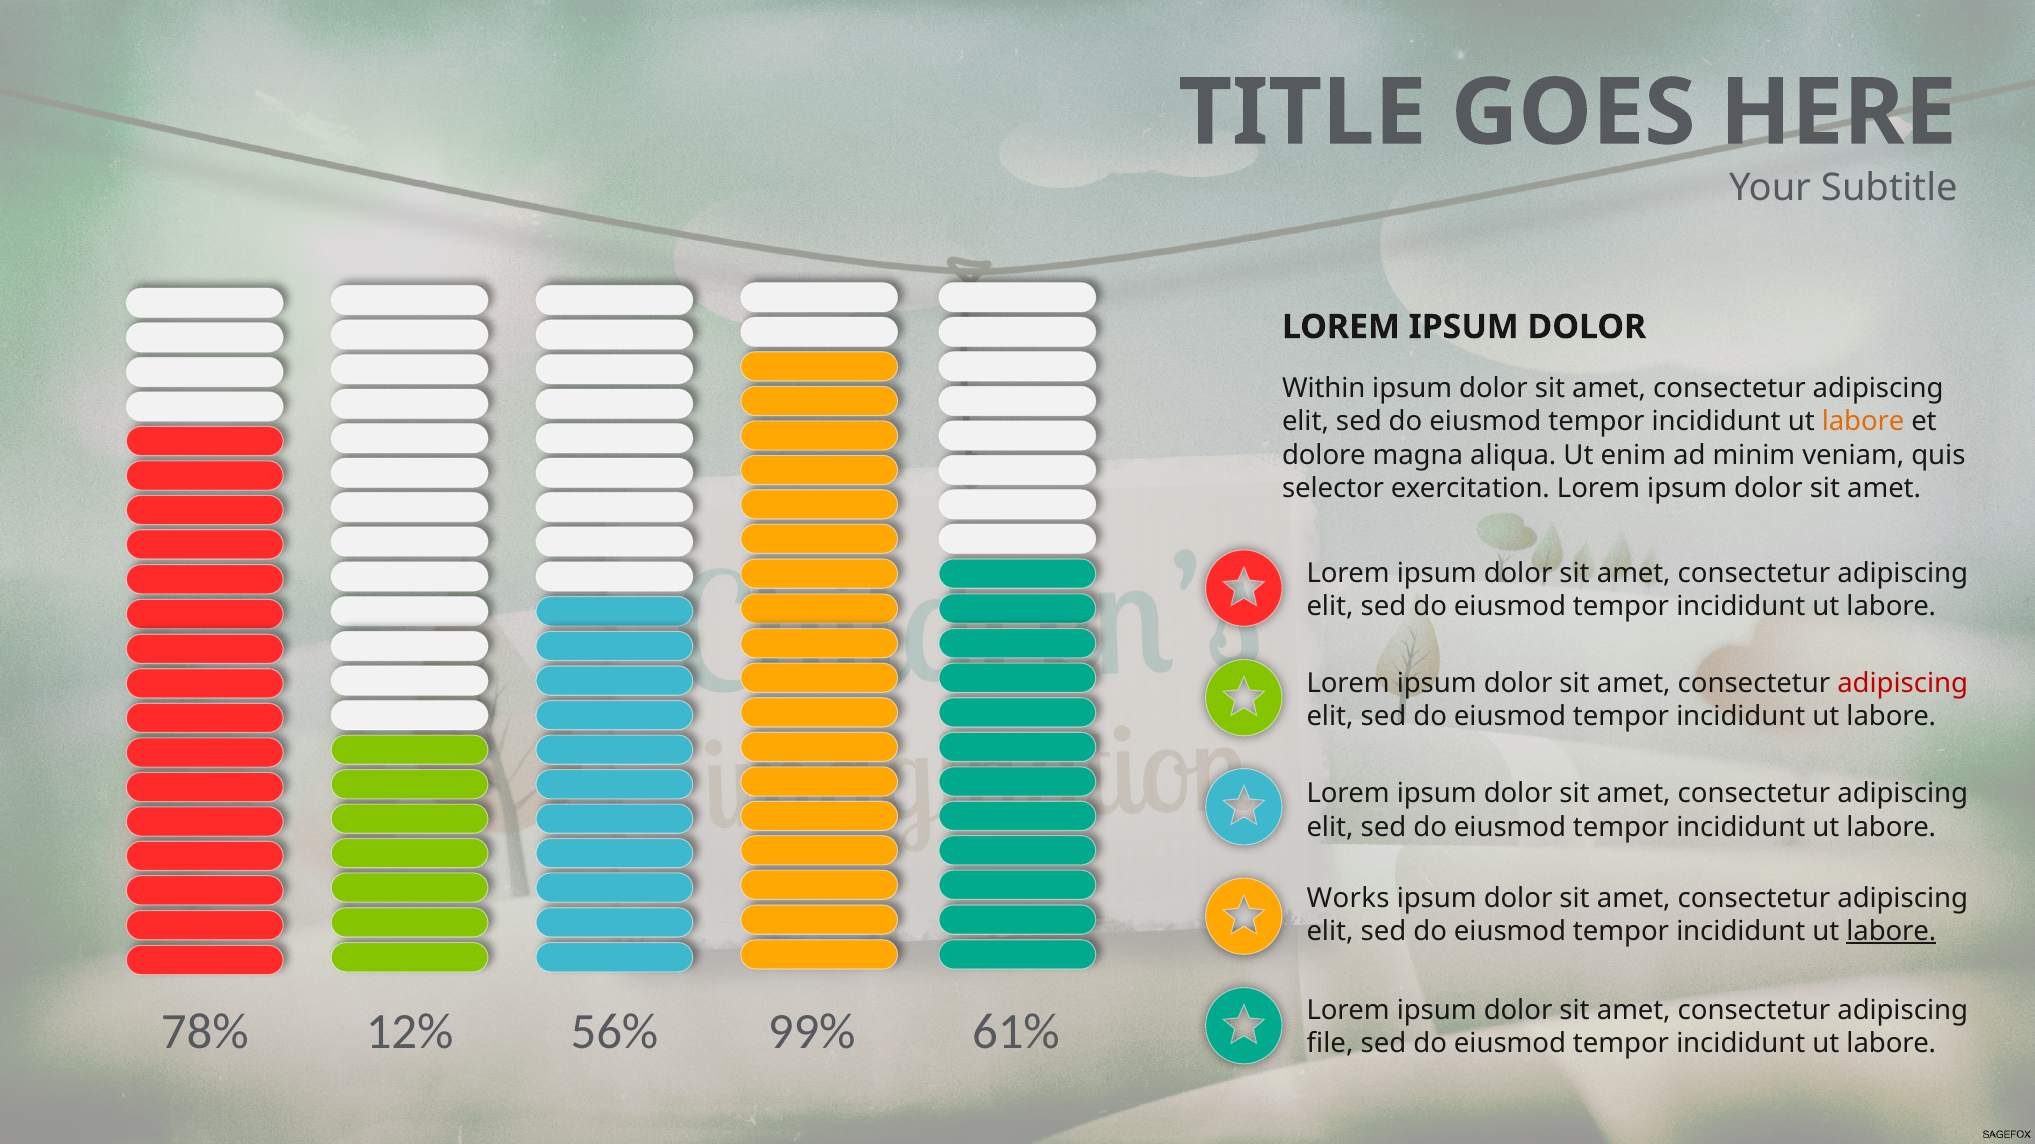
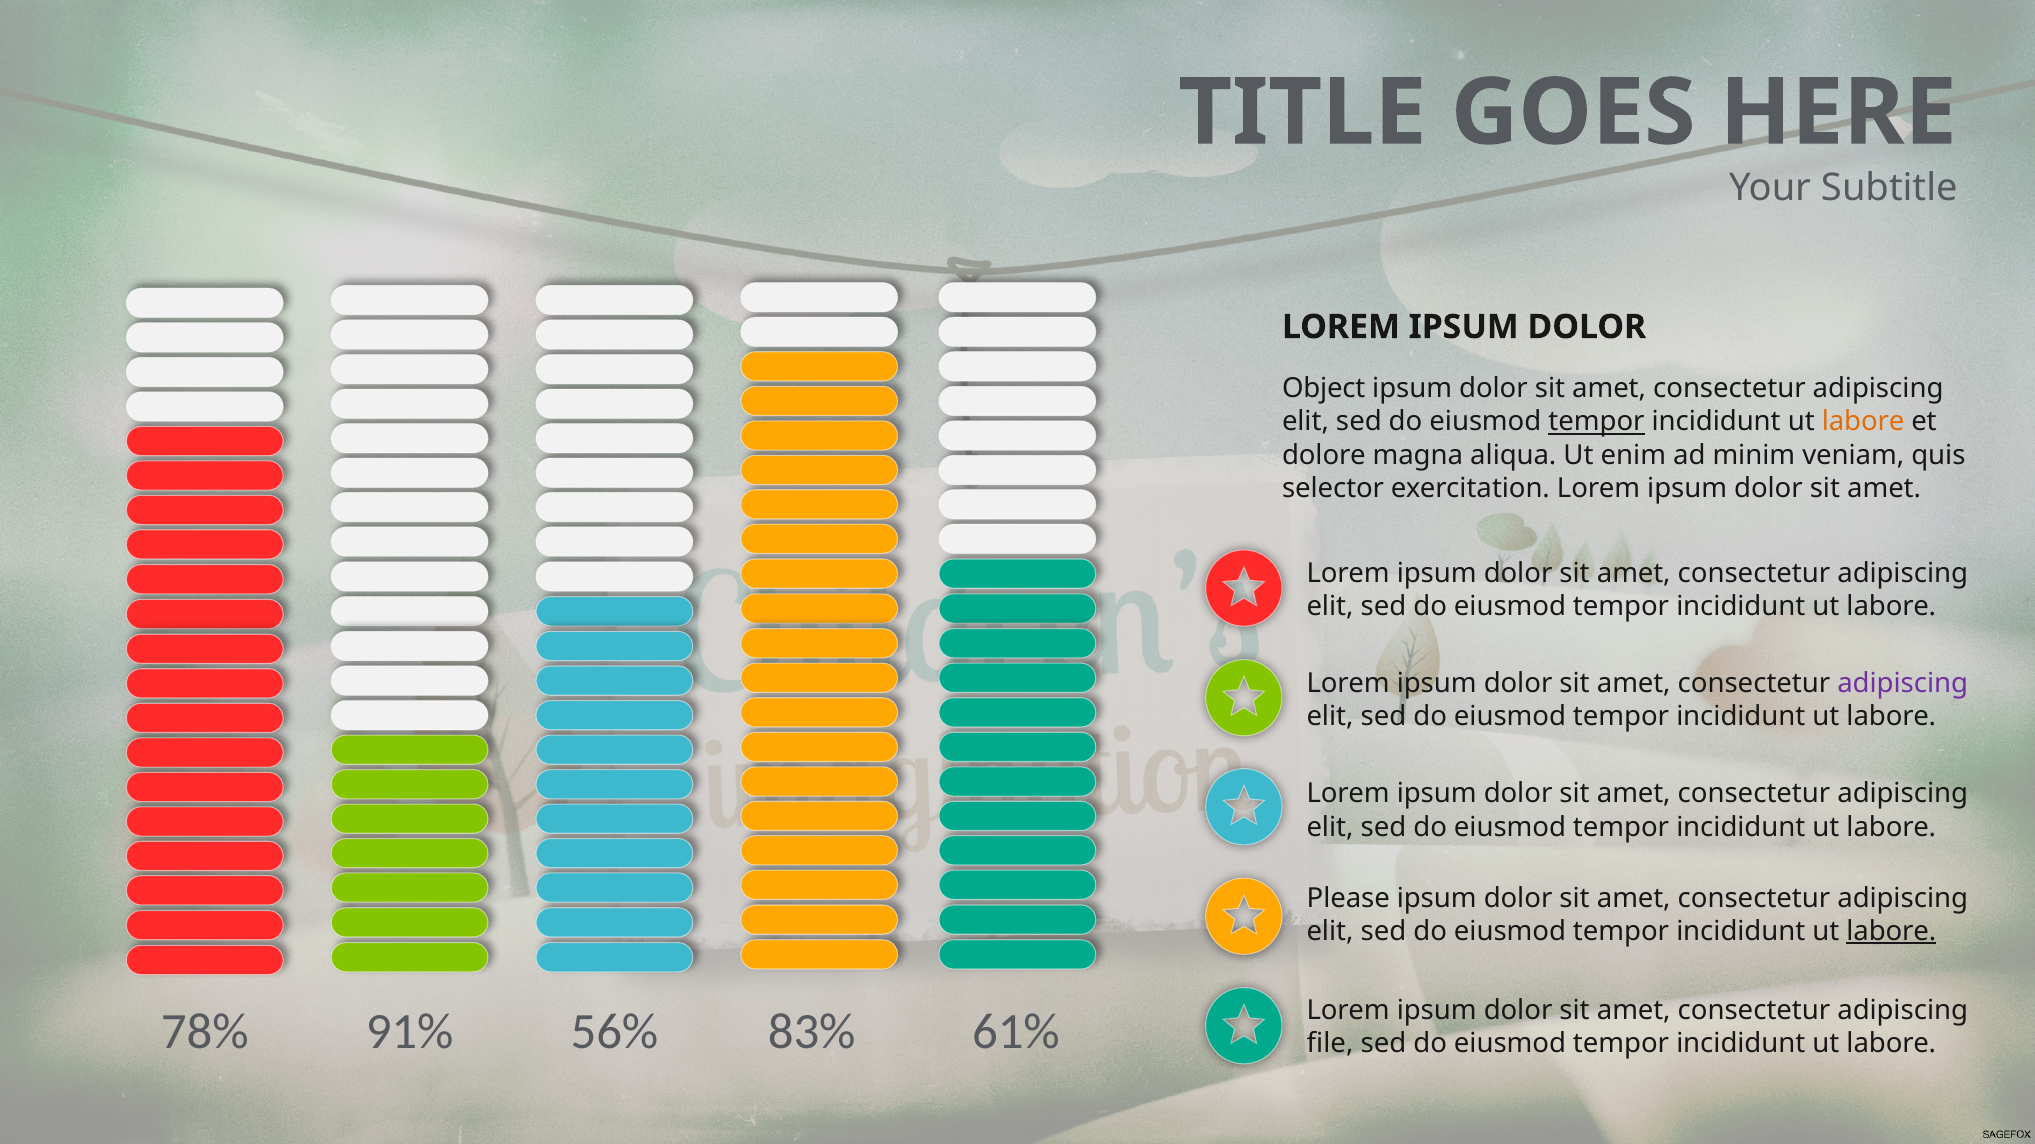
Within: Within -> Object (1324, 389)
tempor underline: none -> present (1597, 422)
adipiscing colour: red -> purple (1903, 684)
Works: Works -> Please (1348, 899)
12%: 12% -> 91% (410, 1032)
99%: 99% -> 83% (812, 1032)
